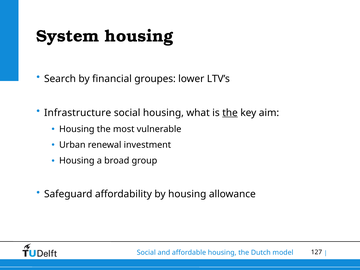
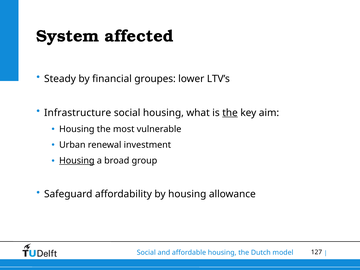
System housing: housing -> affected (139, 36)
Search: Search -> Steady (60, 79)
Housing underline: none -> present (77, 161)
